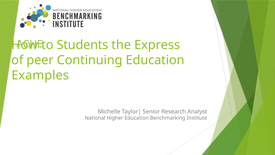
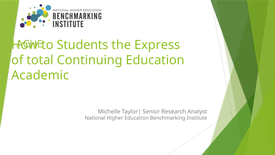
peer: peer -> total (40, 60)
Examples: Examples -> Academic (40, 75)
